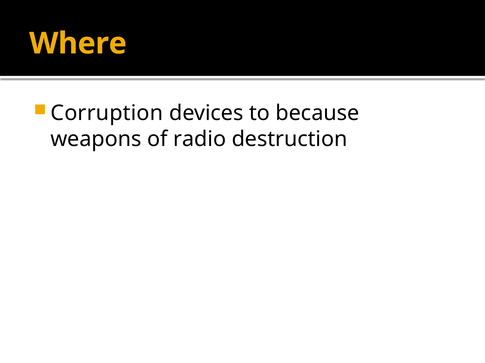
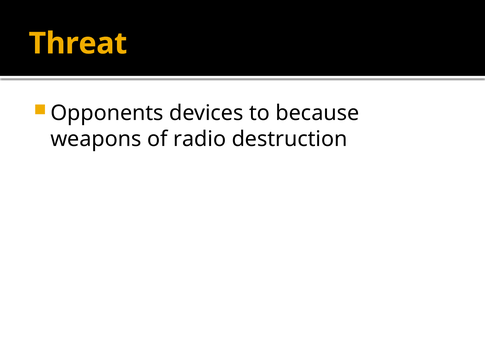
Where: Where -> Threat (78, 44)
Corruption: Corruption -> Opponents (107, 113)
